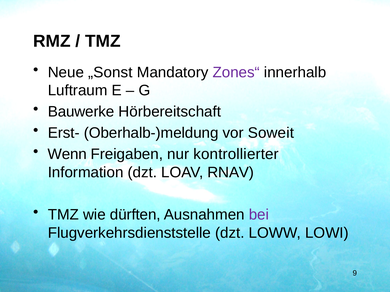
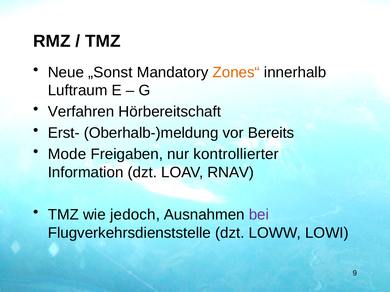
Zones“ colour: purple -> orange (236, 72)
Bauwerke: Bauwerke -> Verfahren (81, 112)
Soweit: Soweit -> Bereits (271, 133)
Wenn: Wenn -> Mode (67, 154)
dürften: dürften -> jedoch (135, 215)
